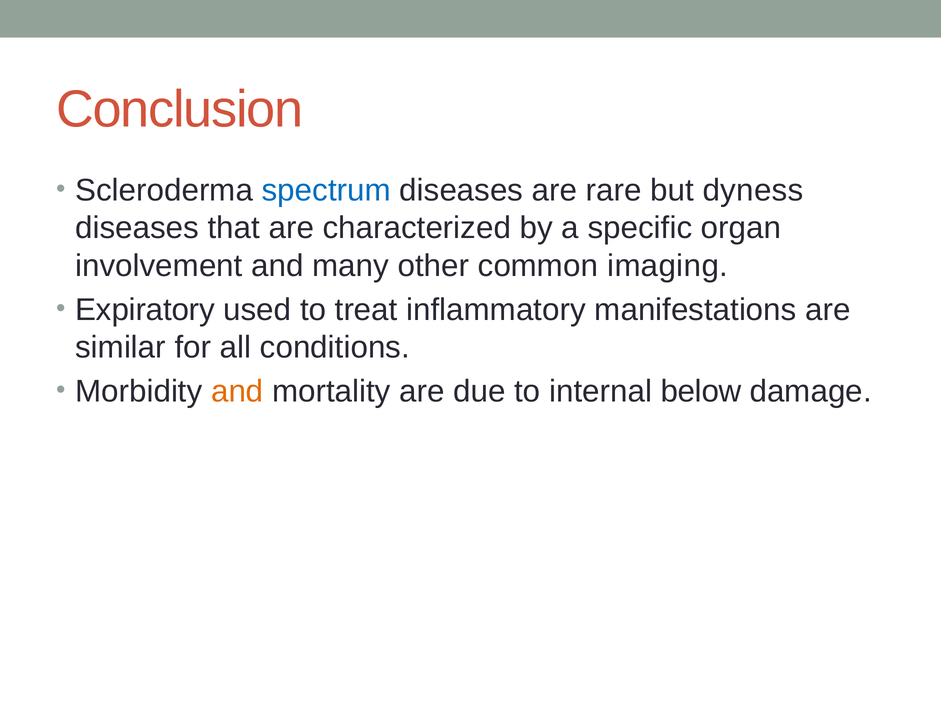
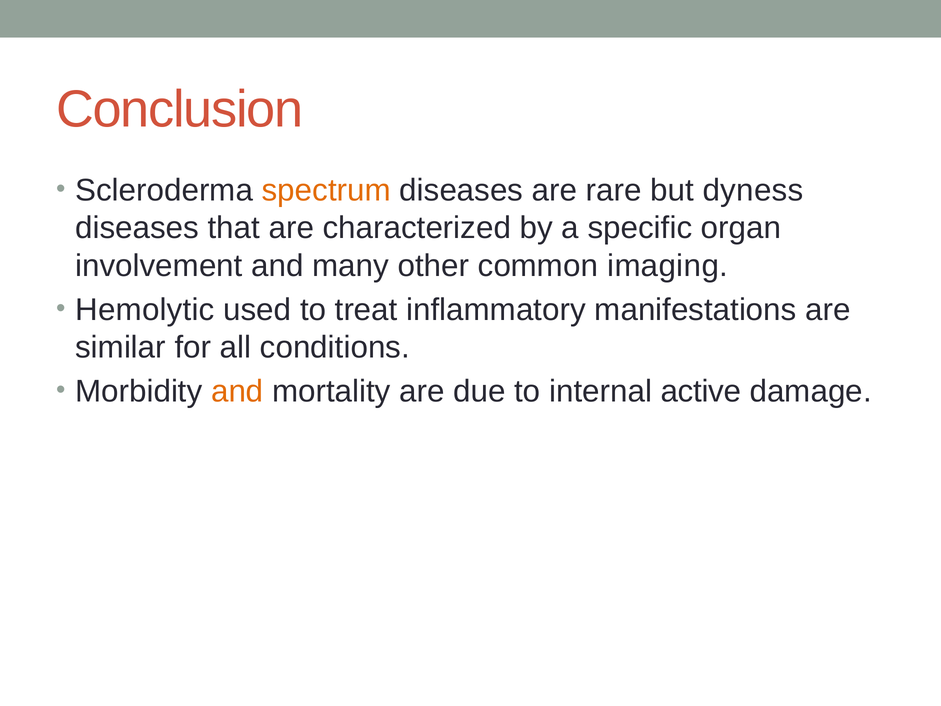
spectrum colour: blue -> orange (326, 190)
Expiratory: Expiratory -> Hemolytic (145, 310)
below: below -> active (701, 391)
